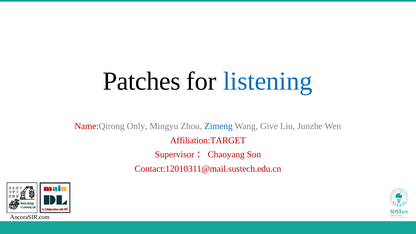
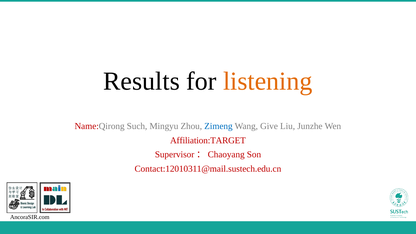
Patches: Patches -> Results (142, 81)
listening colour: blue -> orange (268, 81)
Only: Only -> Such (137, 126)
